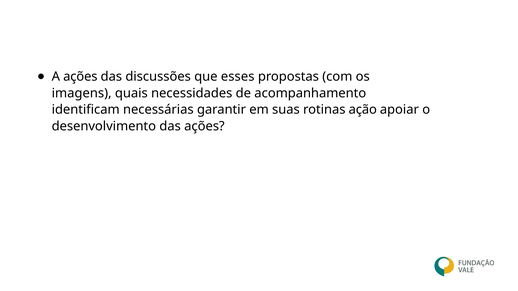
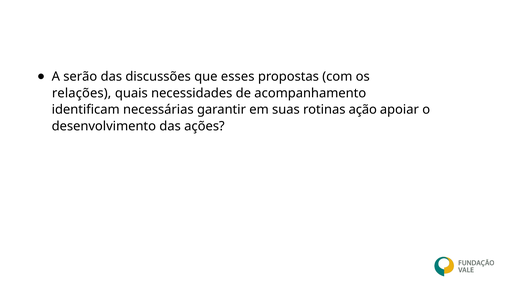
A ações: ações -> serão (80, 77)
imagens: imagens -> relações (82, 93)
